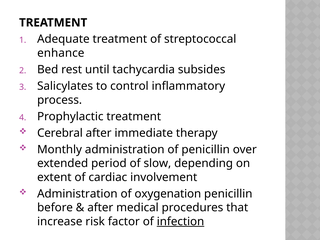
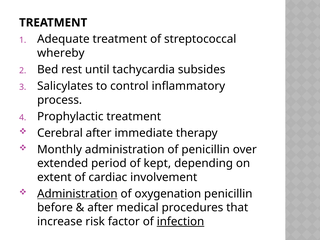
enhance: enhance -> whereby (61, 53)
slow: slow -> kept (157, 163)
Administration underline: none -> present (77, 194)
